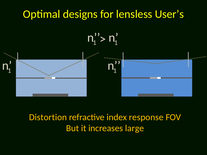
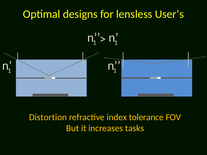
response: response -> tolerance (146, 117)
large: large -> tasks (135, 128)
